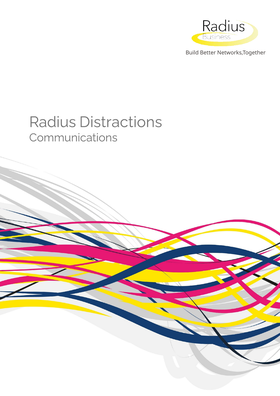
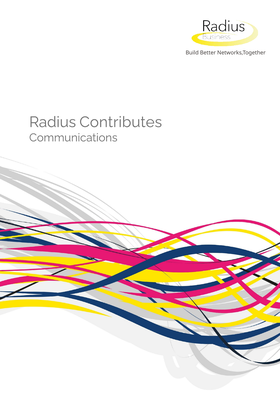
Distractions: Distractions -> Contributes (121, 122)
